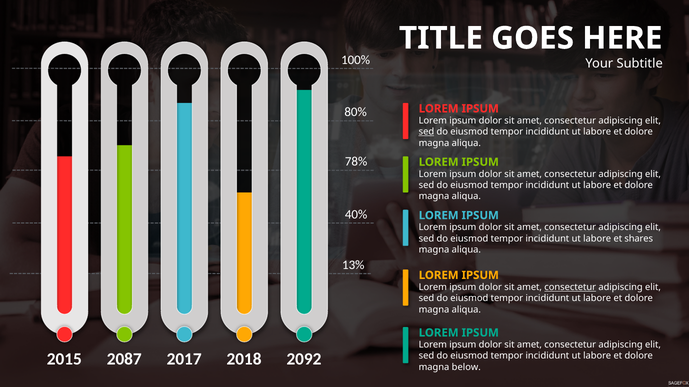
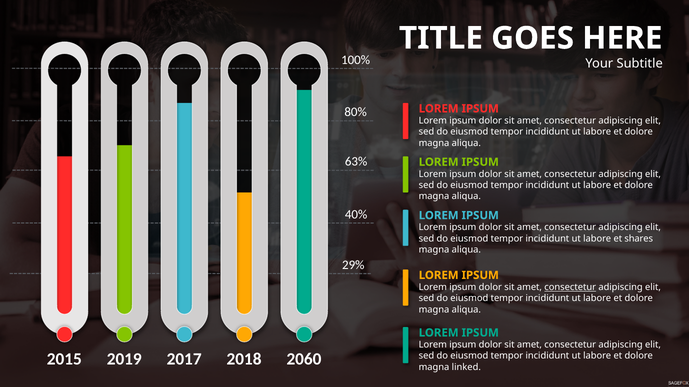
sed underline: present -> none (426, 132)
78%: 78% -> 63% (356, 162)
13%: 13% -> 29% (353, 265)
2087: 2087 -> 2019 (124, 359)
2092: 2092 -> 2060 (304, 359)
below: below -> linked (466, 368)
